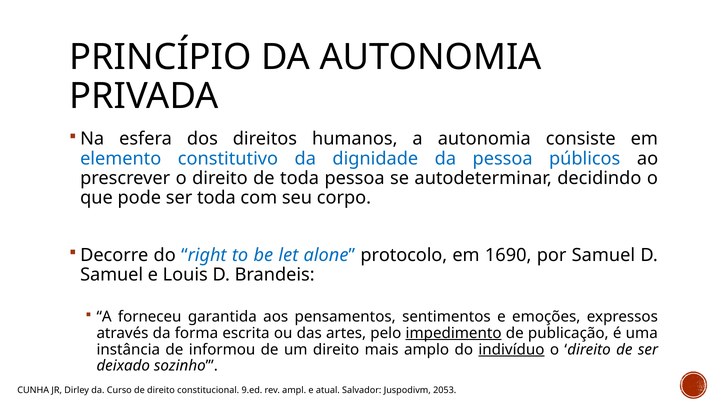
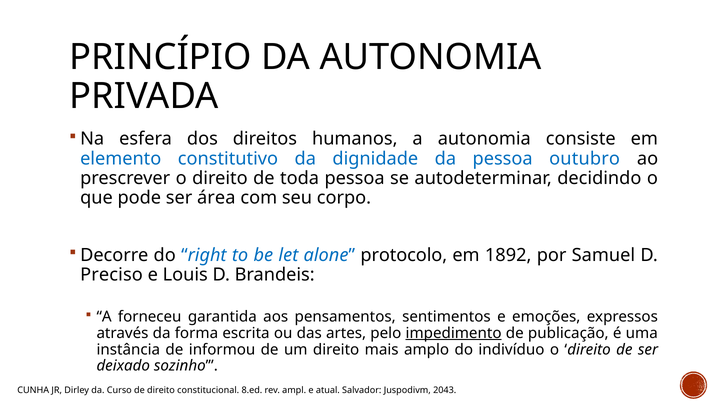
públicos: públicos -> outubro (585, 159)
ser toda: toda -> área (216, 198)
1690: 1690 -> 1892 (508, 255)
Samuel: Samuel -> Preciso (112, 275)
indivíduo underline: present -> none (511, 349)
9.ed: 9.ed -> 8.ed (252, 390)
2053: 2053 -> 2043 (445, 390)
